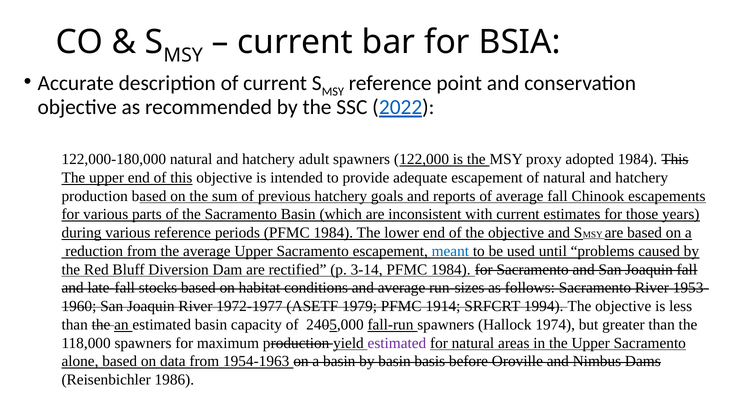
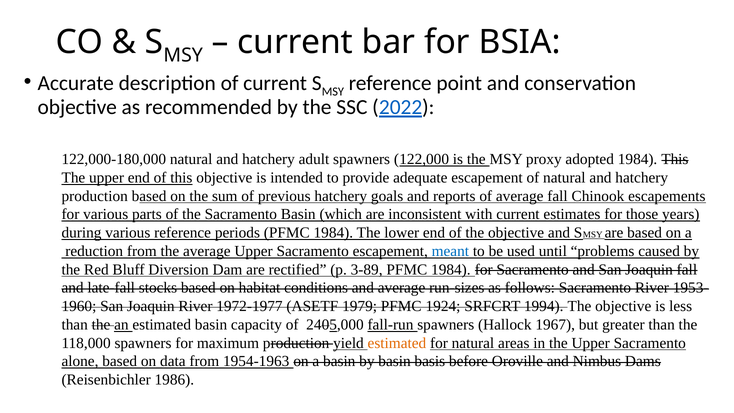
3-14: 3-14 -> 3-89 (367, 269)
1914: 1914 -> 1924 (443, 306)
1974: 1974 -> 1967 (555, 324)
estimated colour: purple -> orange (397, 343)
